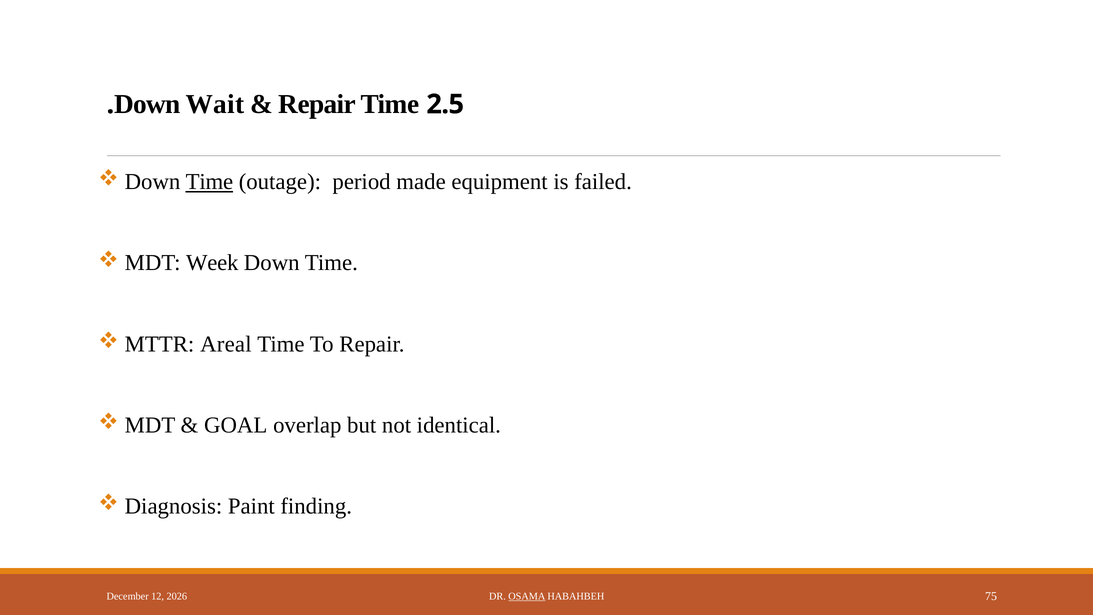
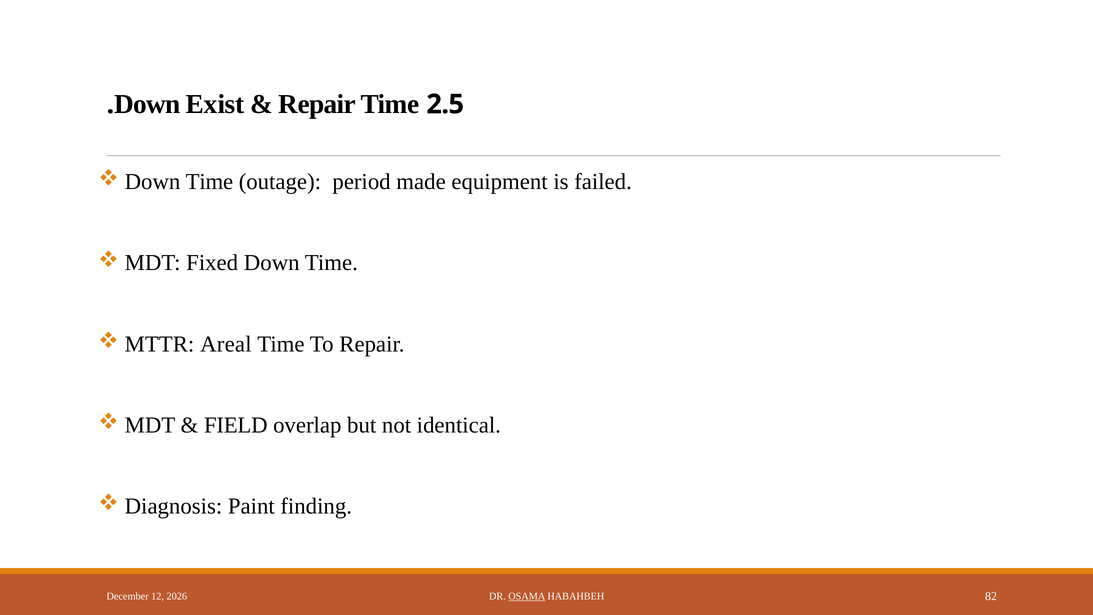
Wait: Wait -> Exist (215, 104)
Time underline: present -> none (209, 182)
Week: Week -> Fixed (212, 263)
GOAL: GOAL -> FIELD (236, 425)
75: 75 -> 82 (991, 596)
